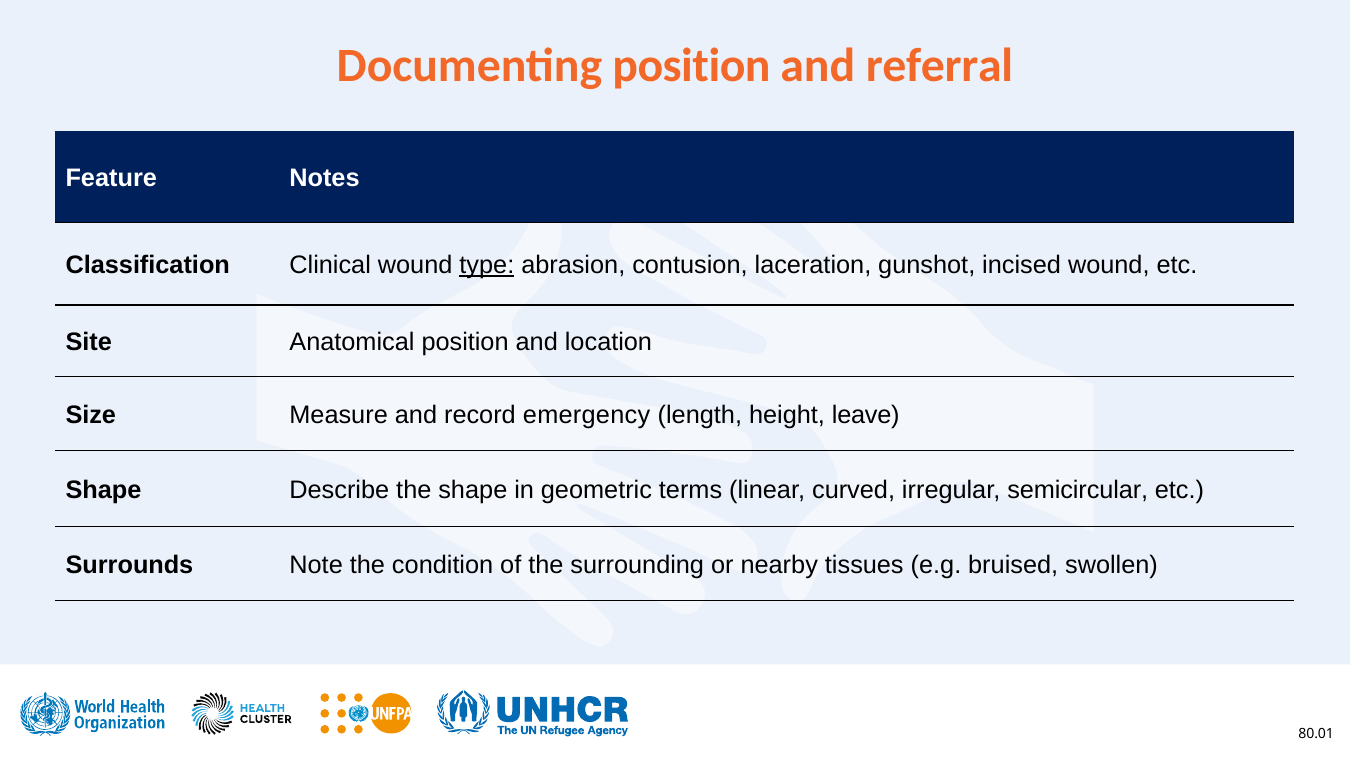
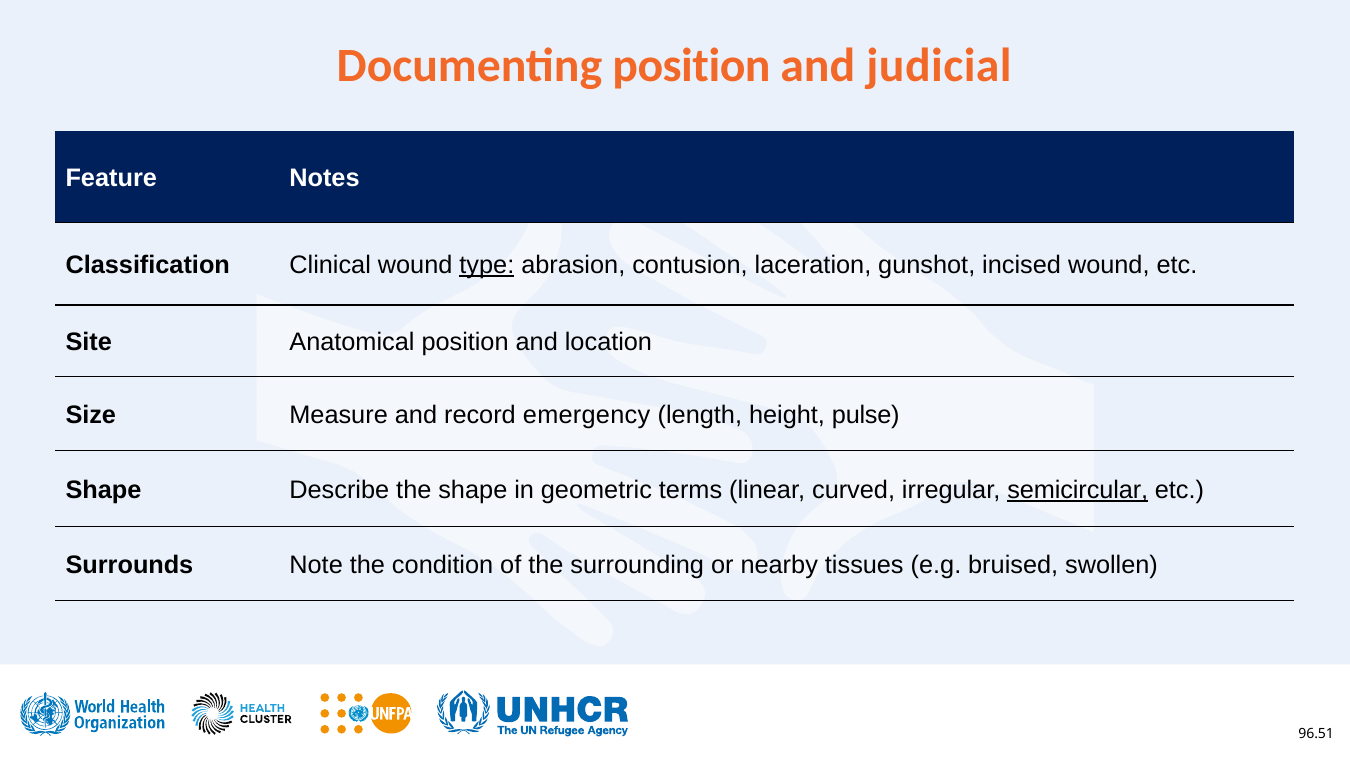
referral: referral -> judicial (939, 65)
leave: leave -> pulse (866, 415)
semicircular underline: none -> present (1078, 490)
80.01: 80.01 -> 96.51 (1316, 734)
